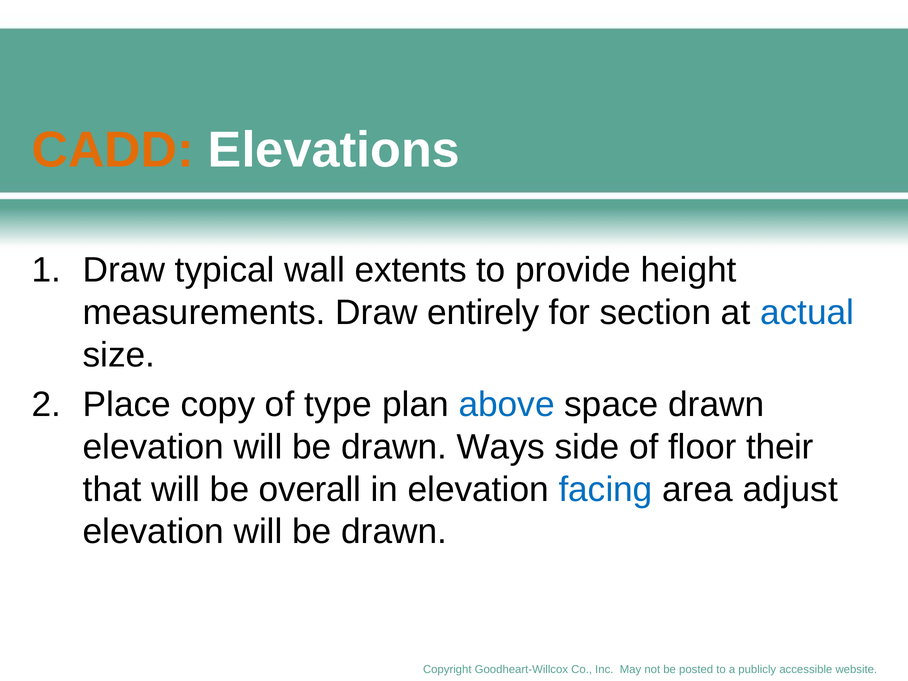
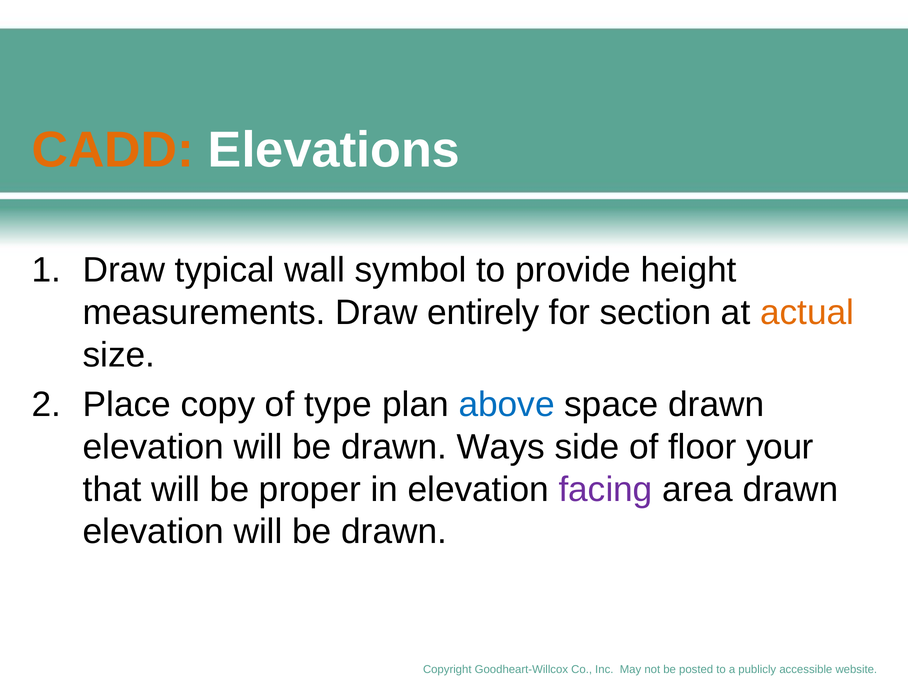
extents: extents -> symbol (411, 270)
actual colour: blue -> orange (807, 313)
their: their -> your (780, 447)
overall: overall -> proper (310, 489)
facing colour: blue -> purple (606, 489)
area adjust: adjust -> drawn (791, 489)
